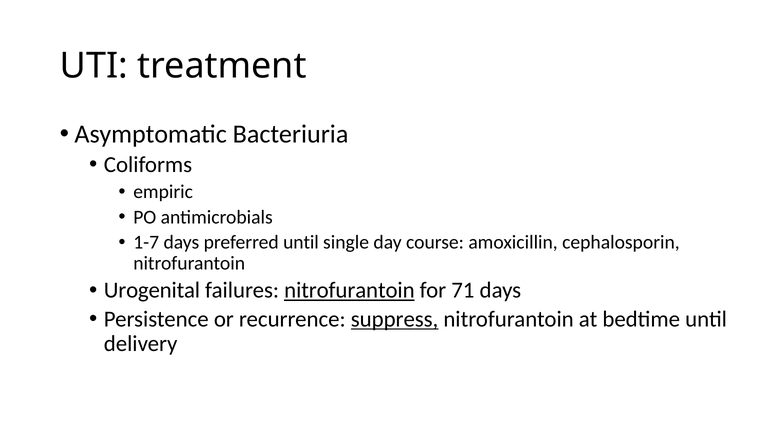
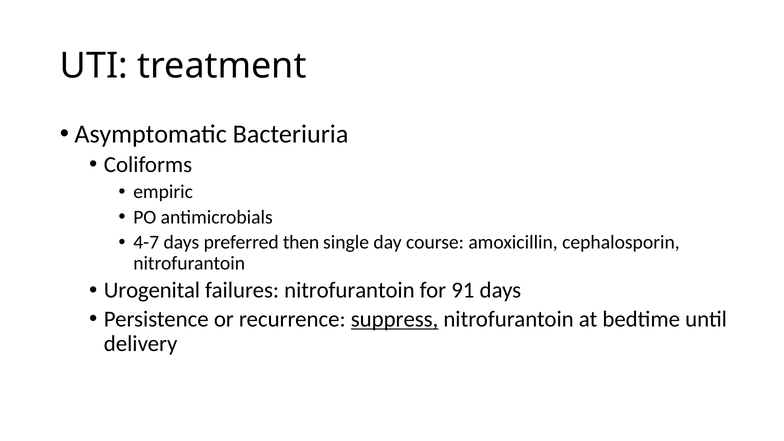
1-7: 1-7 -> 4-7 (146, 242)
preferred until: until -> then (301, 242)
nitrofurantoin underline: present -> none (349, 290)
71: 71 -> 91 (463, 290)
